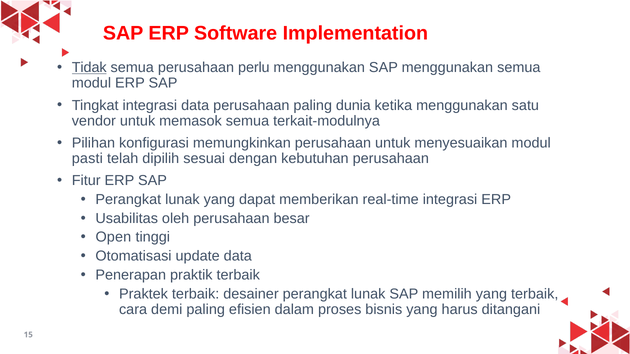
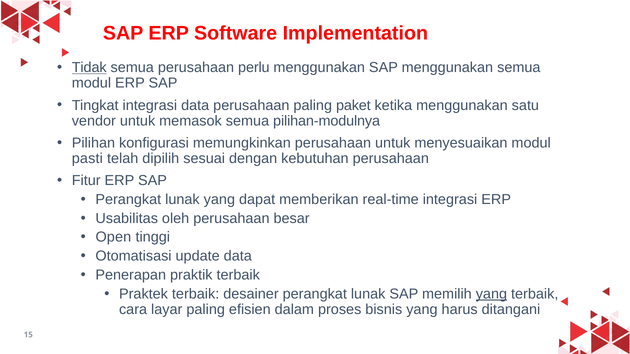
dunia: dunia -> paket (353, 105)
terkait-modulnya: terkait-modulnya -> pilihan-modulnya (327, 121)
yang underline: none -> present (491, 294)
demi: demi -> layar (167, 310)
